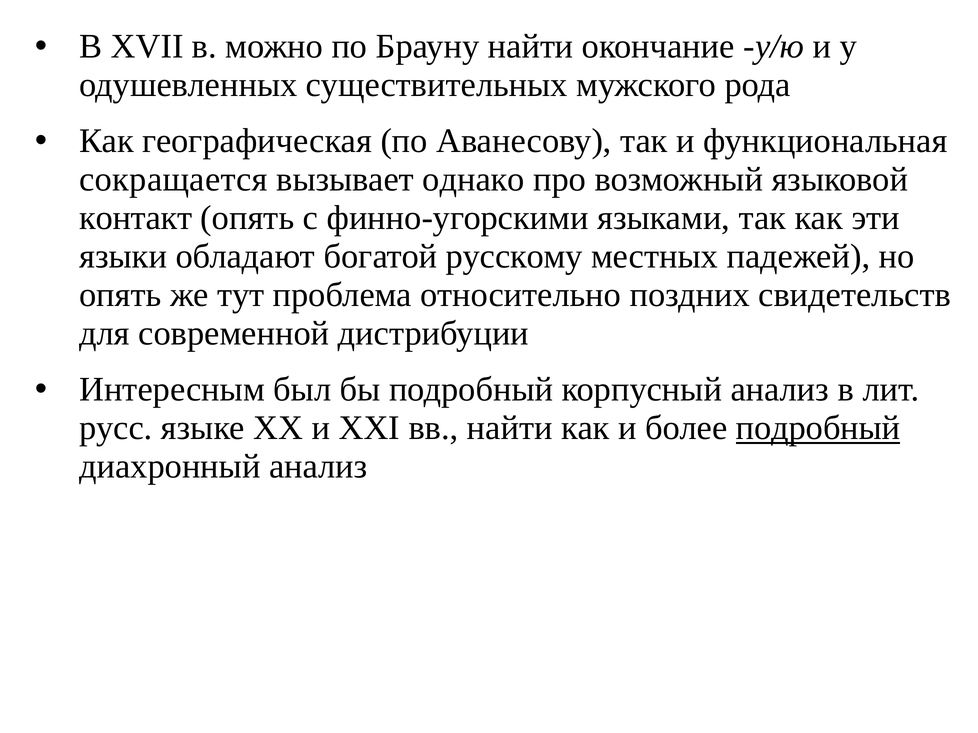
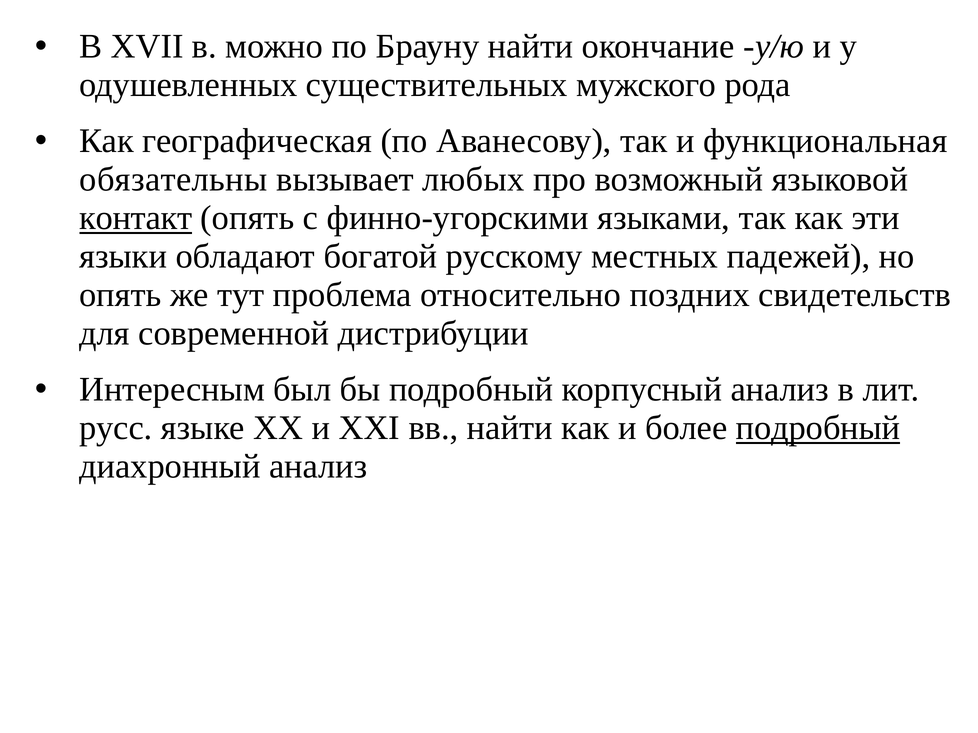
сокращается: сокращается -> обязательны (173, 180)
однако: однако -> любых (473, 180)
контакт underline: none -> present (136, 218)
